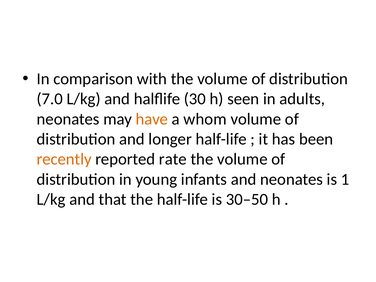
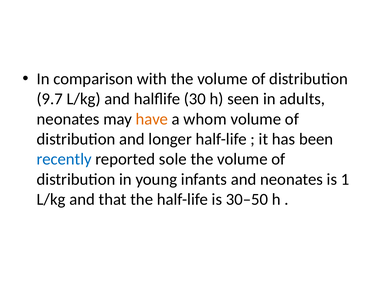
7.0: 7.0 -> 9.7 (50, 99)
recently colour: orange -> blue (64, 159)
rate: rate -> sole (173, 159)
